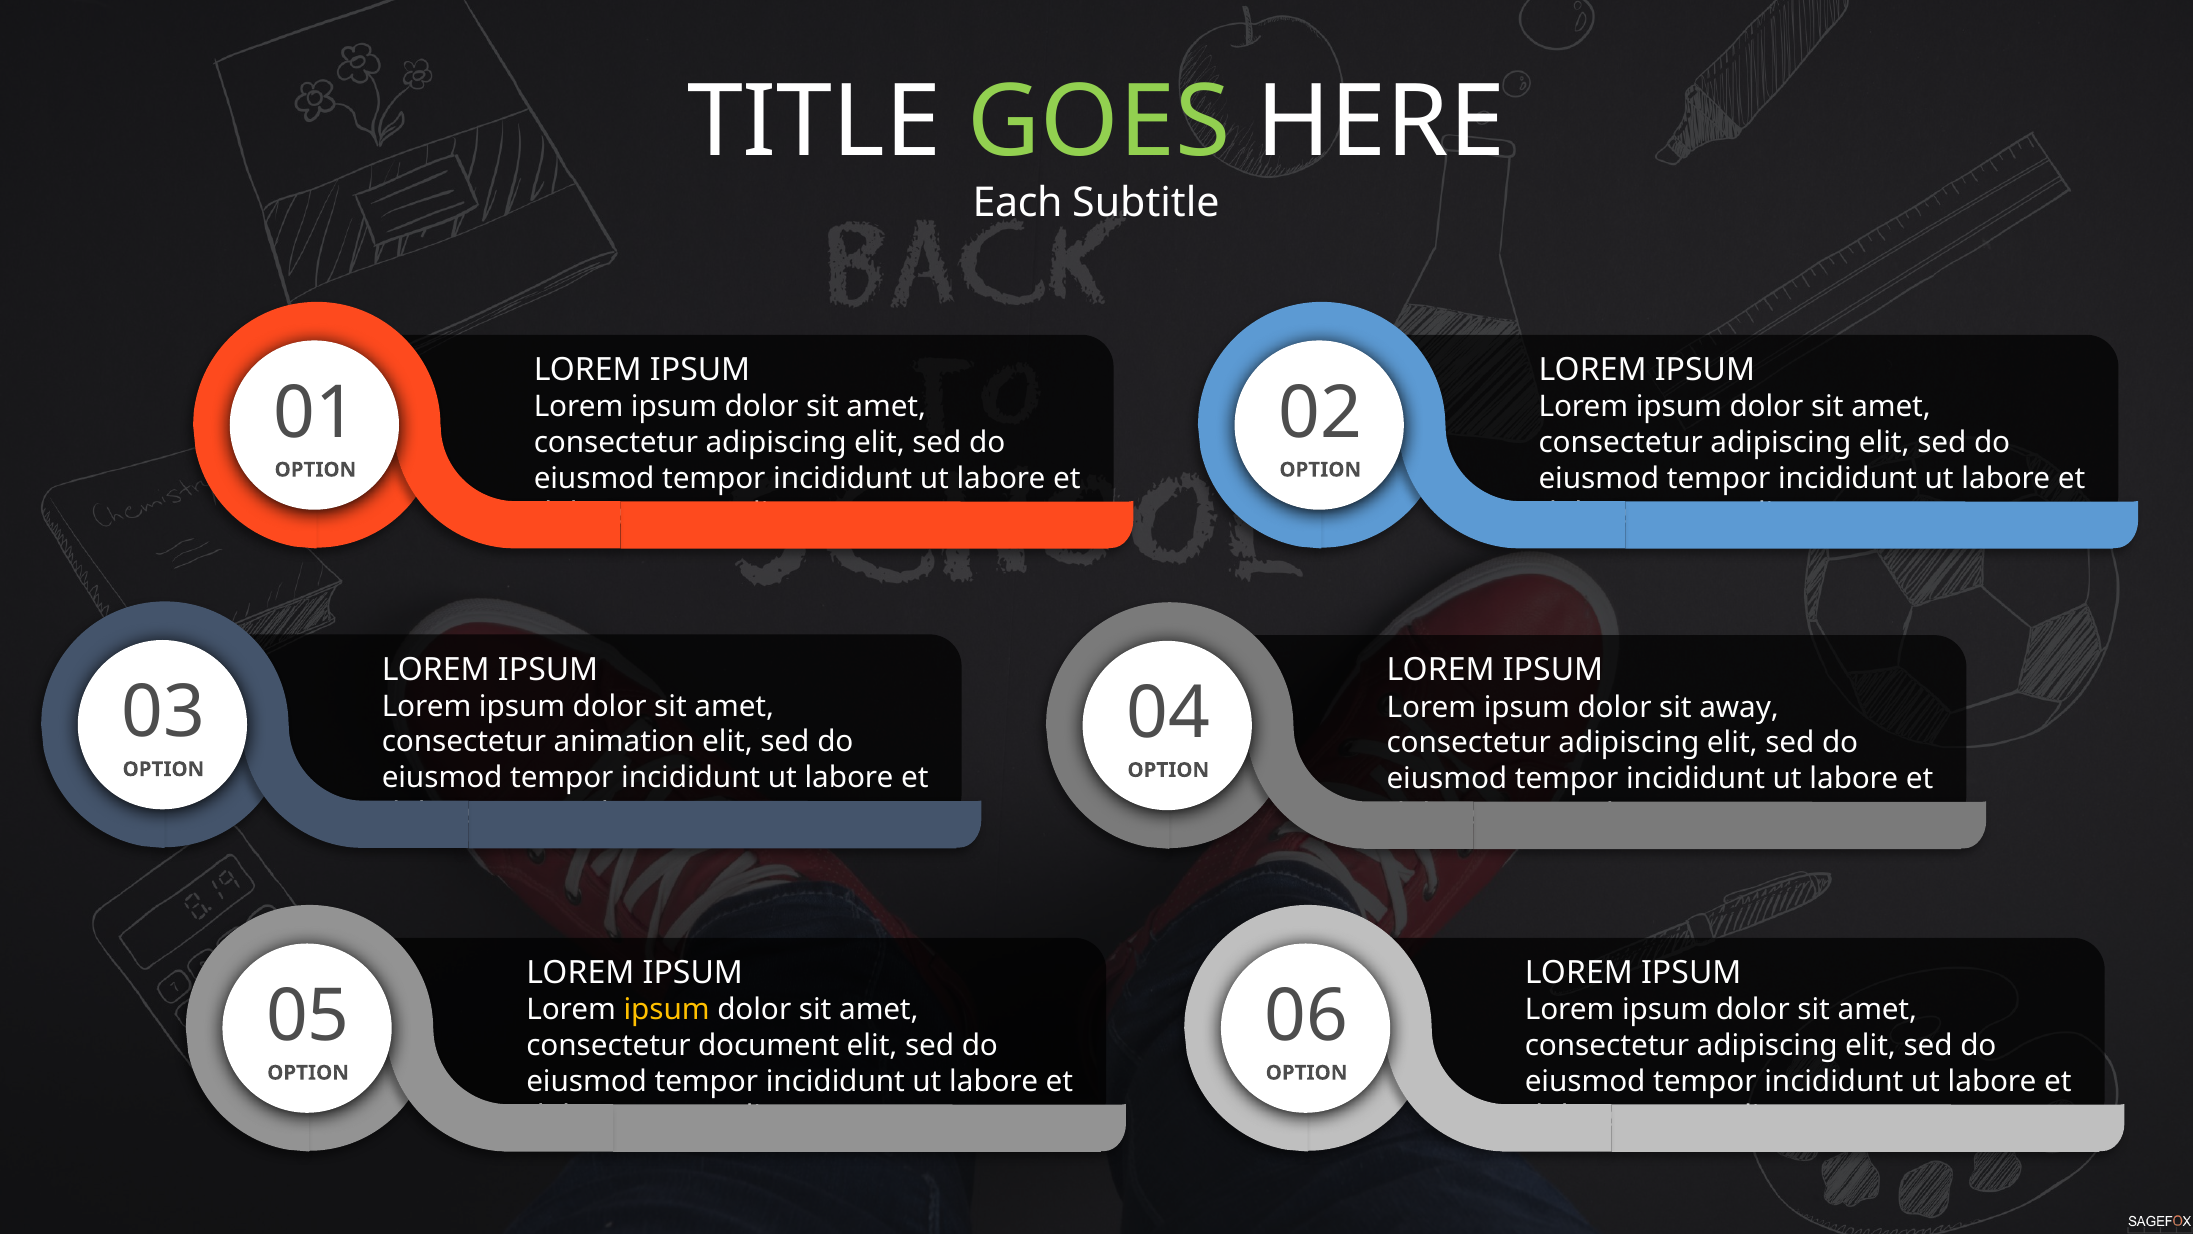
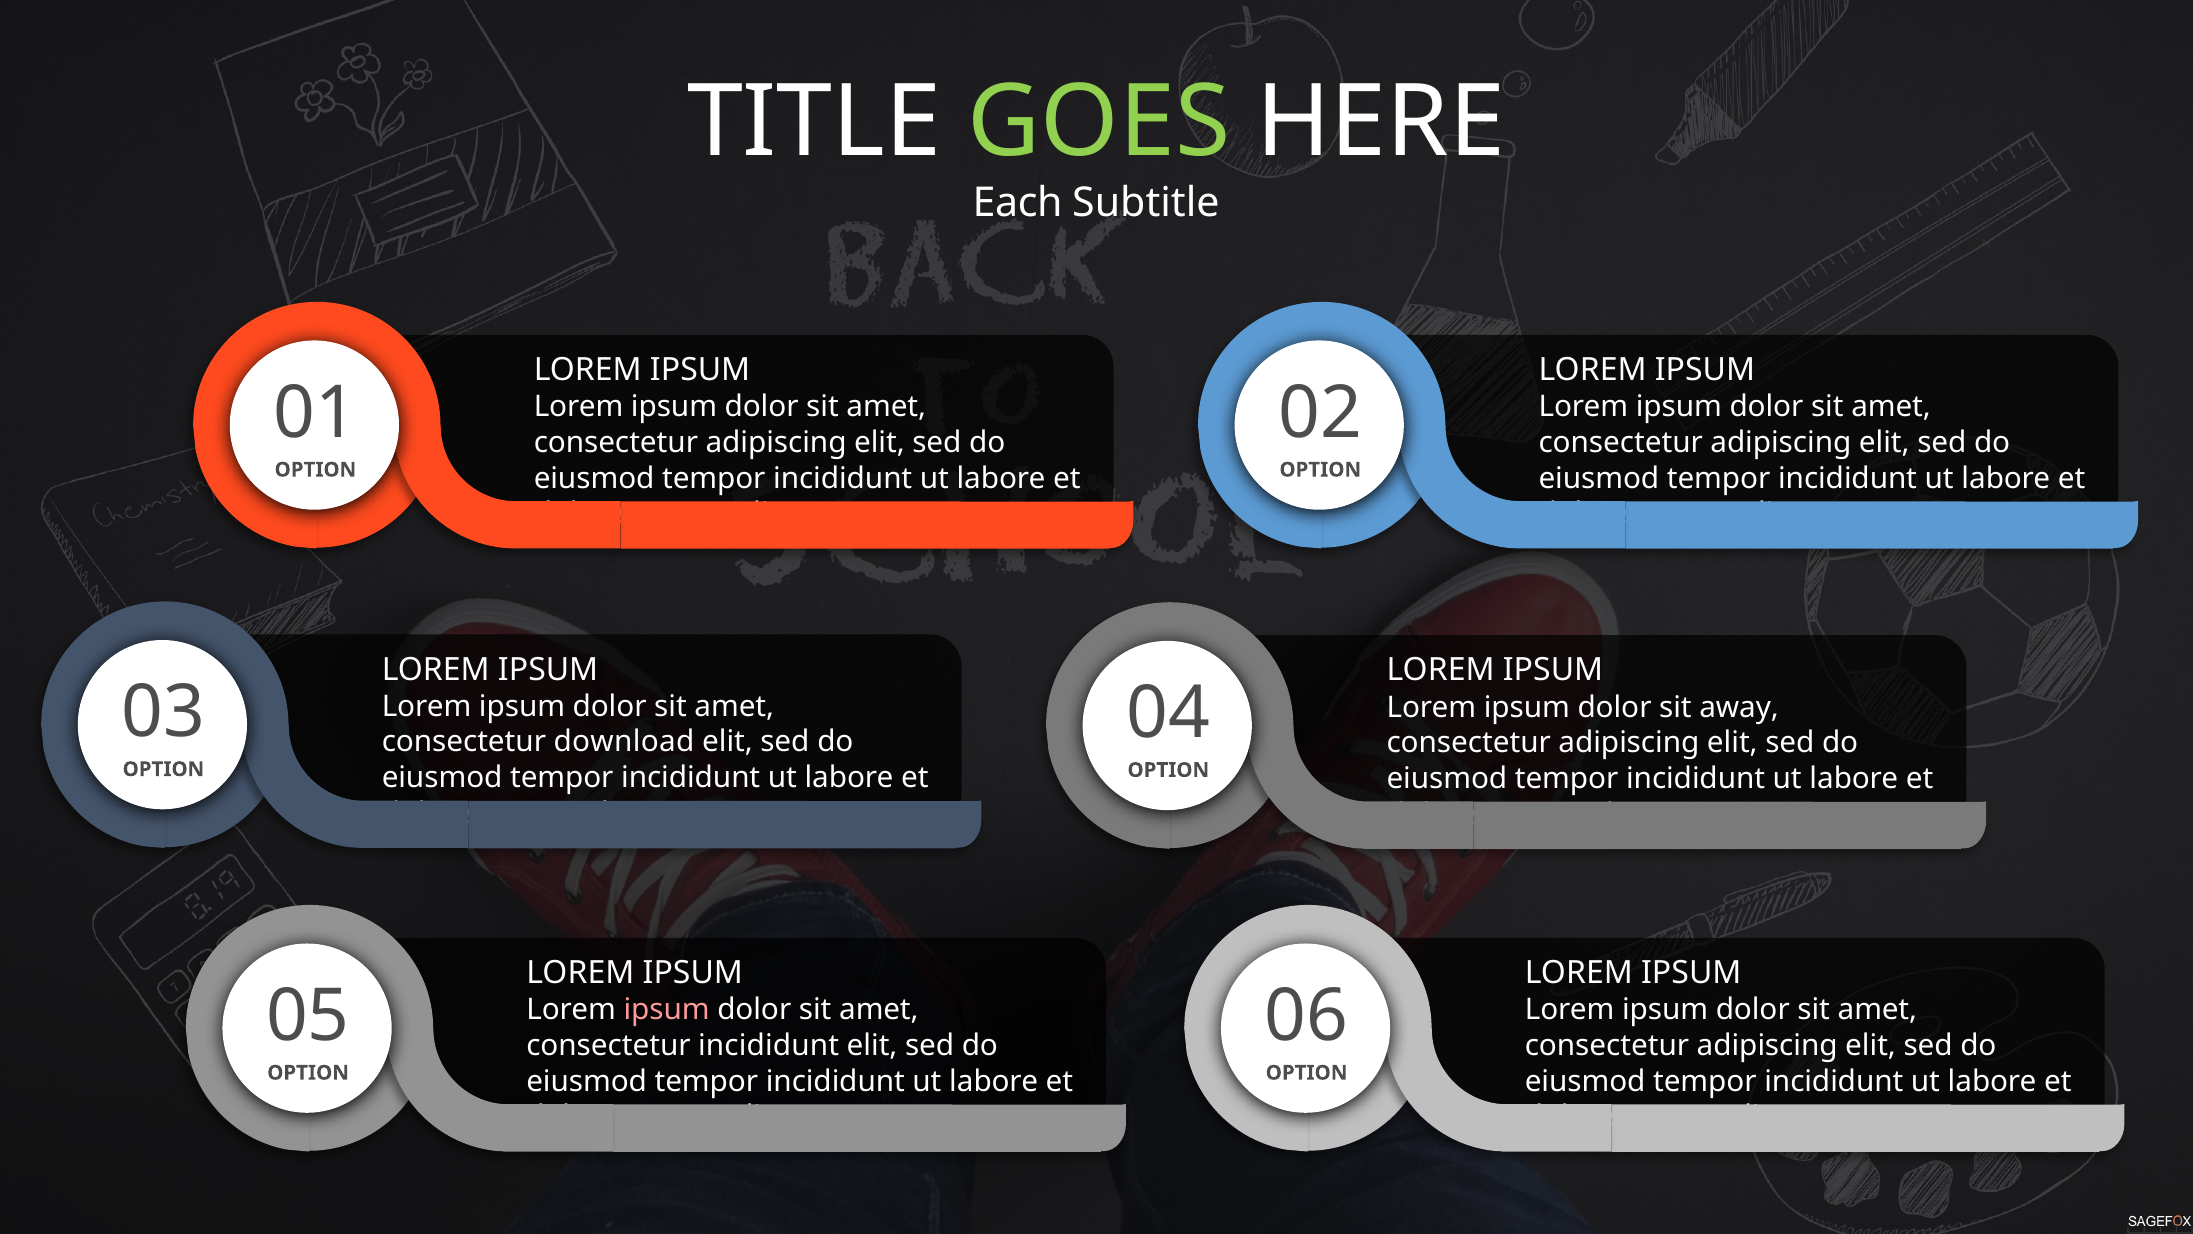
animation: animation -> download (624, 742)
ipsum colour: yellow -> pink (667, 1010)
document: document -> incididunt (769, 1045)
